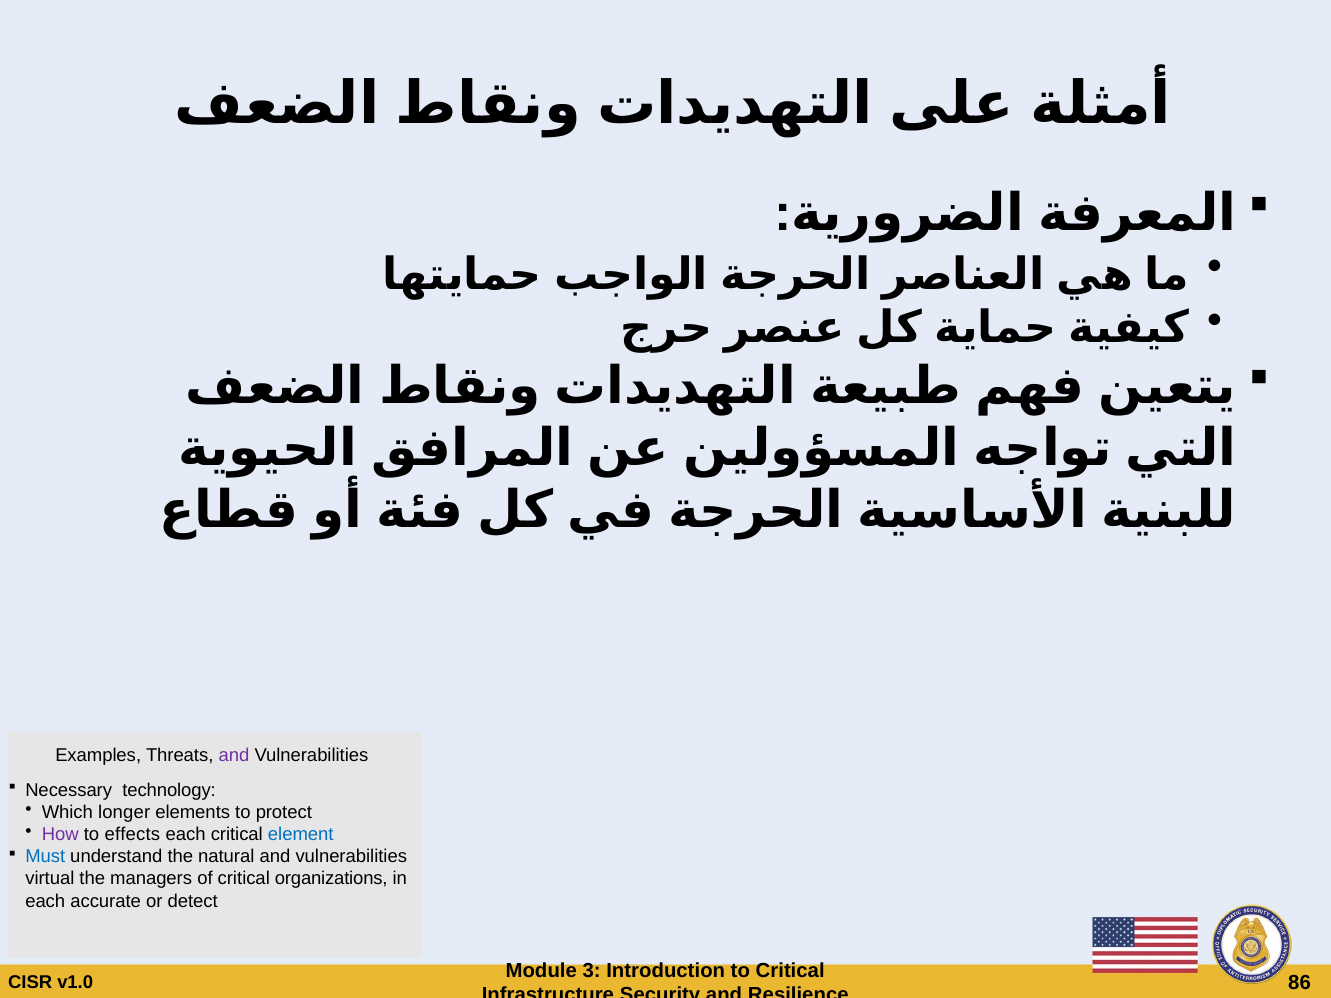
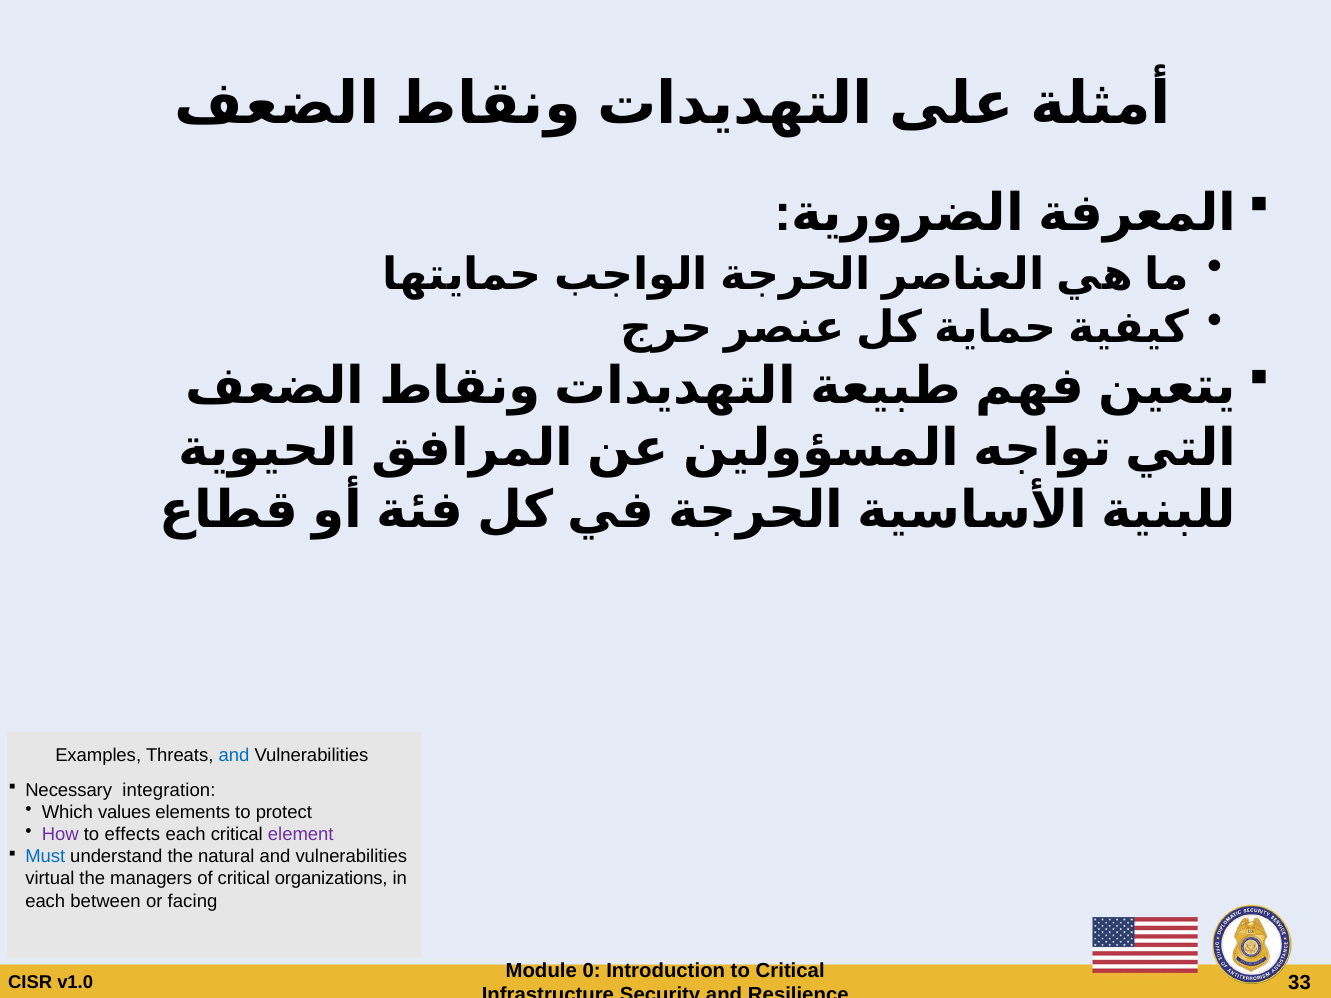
and colour: purple -> blue (234, 755)
technology: technology -> integration (169, 790)
longer: longer -> values (124, 812)
element colour: blue -> purple (301, 835)
accurate: accurate -> between (106, 901)
detect: detect -> facing (193, 901)
3: 3 -> 0 (592, 971)
86: 86 -> 33 (1300, 983)
